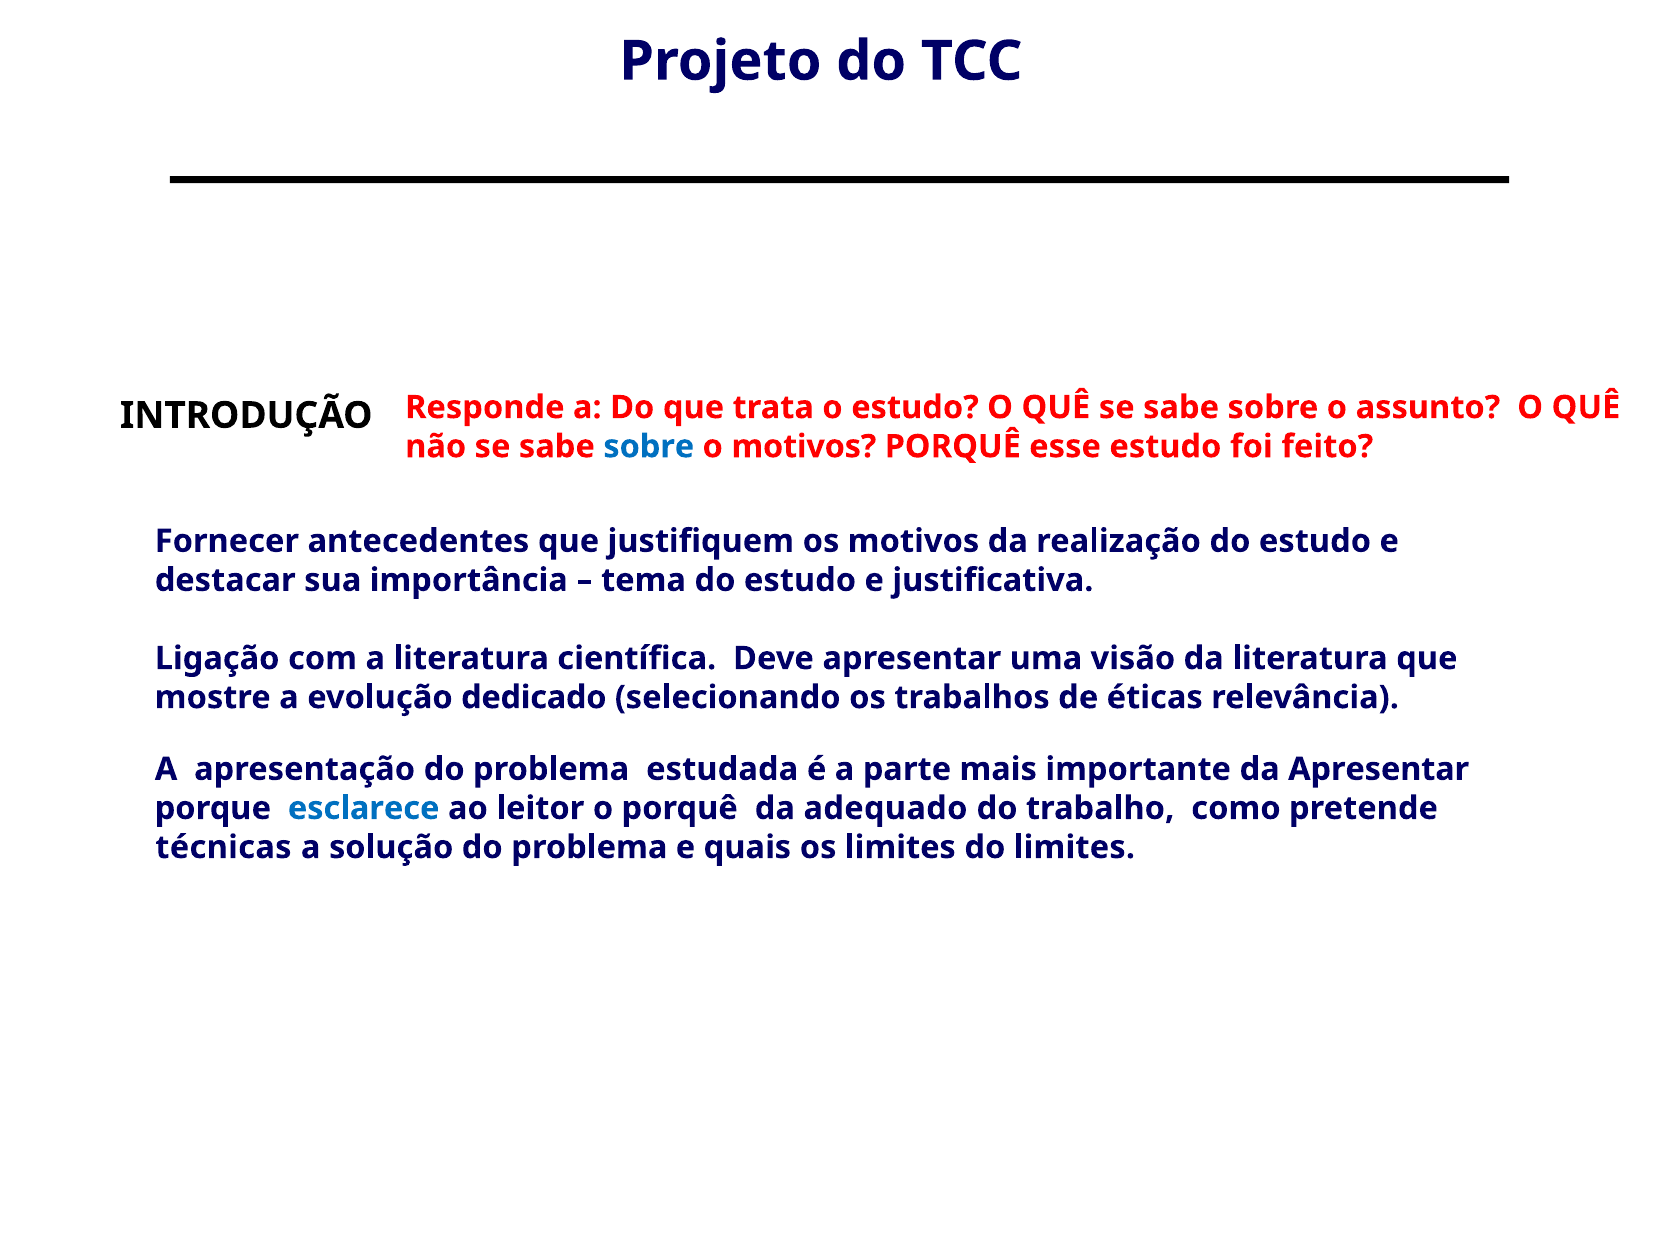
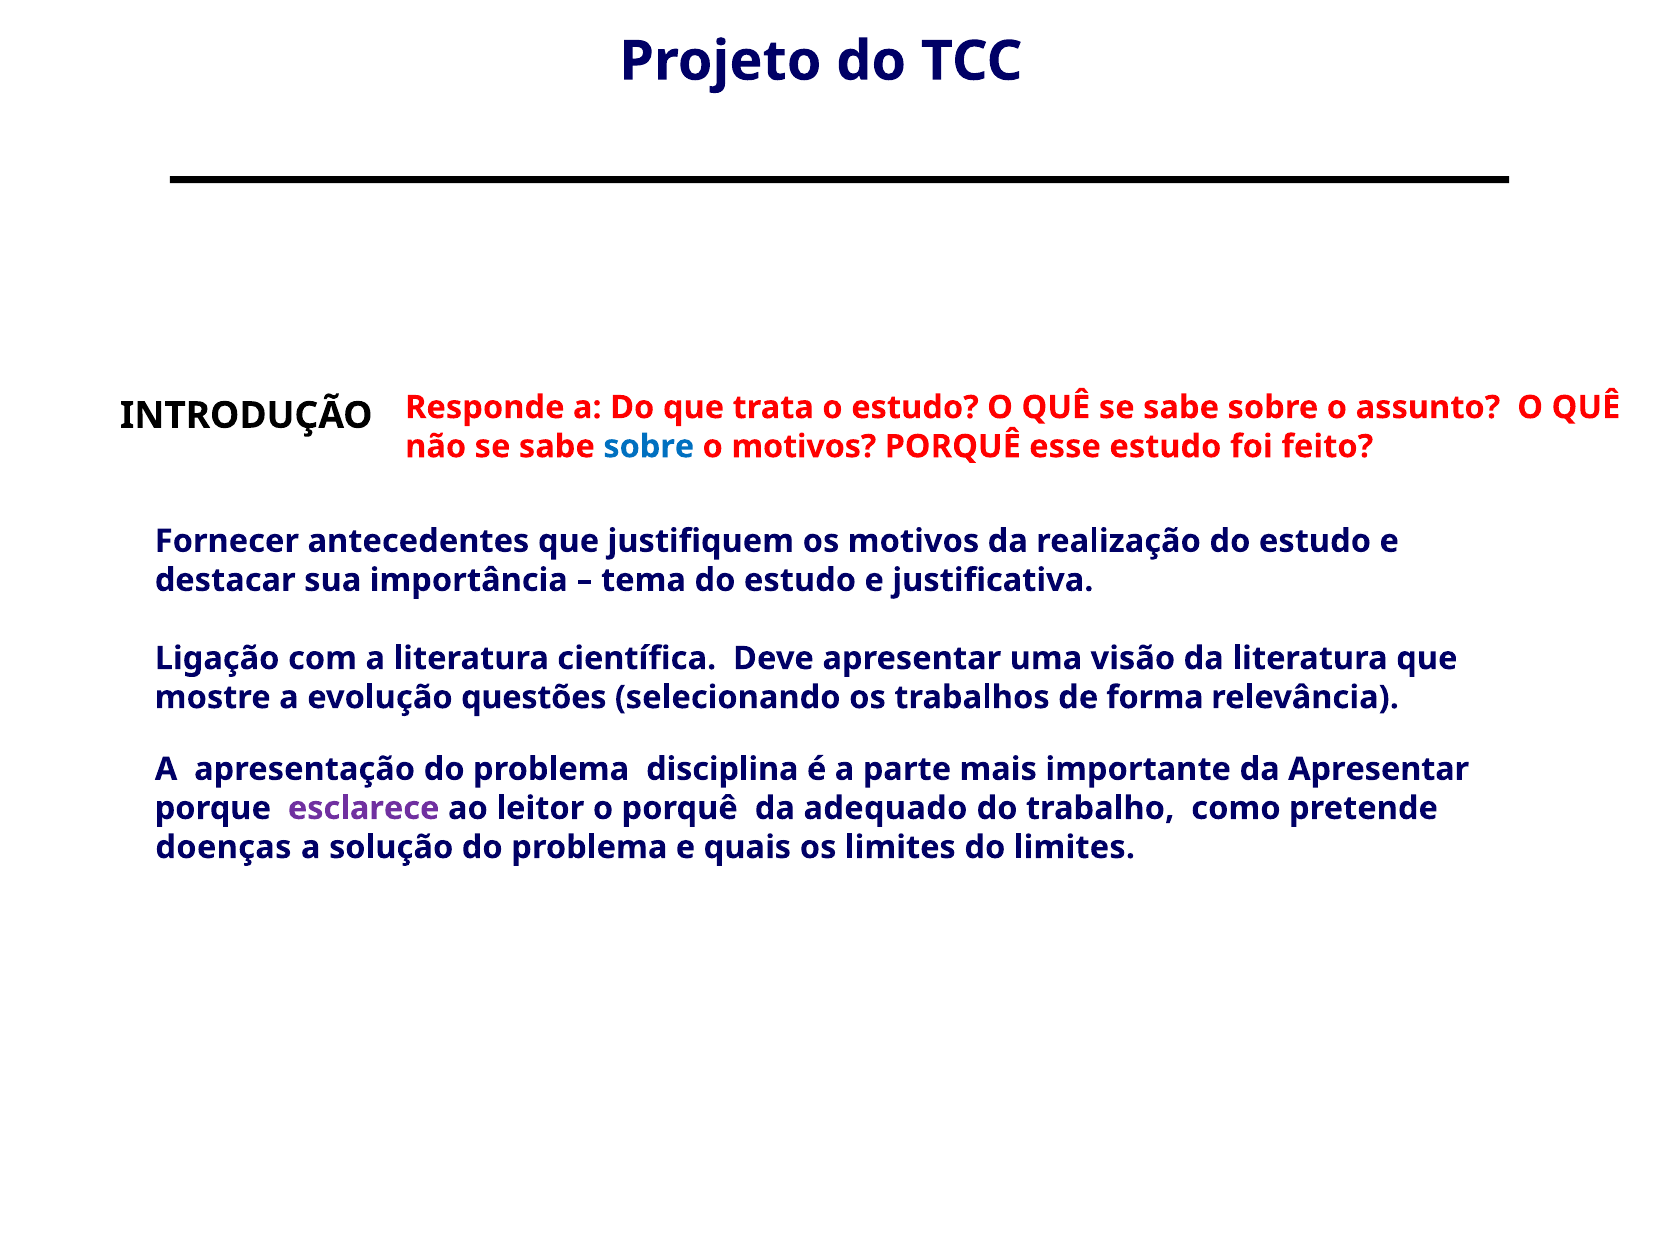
dedicado: dedicado -> questões (534, 697)
éticas: éticas -> forma (1155, 697)
estudada: estudada -> disciplina (722, 769)
esclarece colour: blue -> purple (364, 808)
técnicas: técnicas -> doenças (223, 847)
